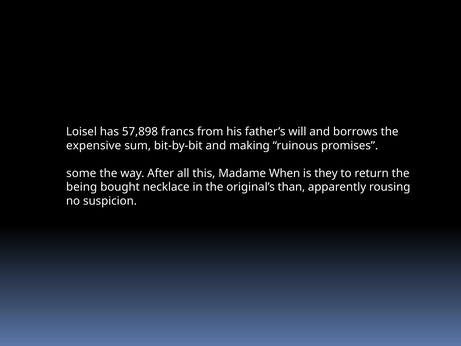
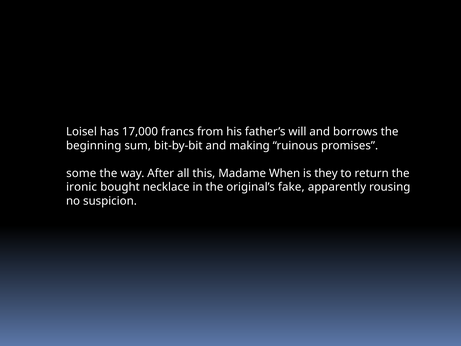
57,898: 57,898 -> 17,000 (140, 132)
expensive: expensive -> beginning (94, 145)
being: being -> ironic (82, 187)
than: than -> fake (291, 187)
